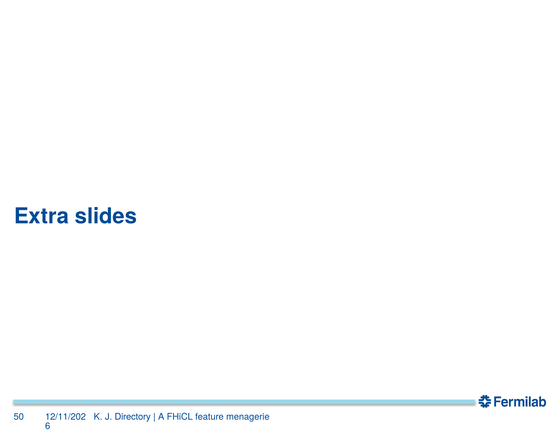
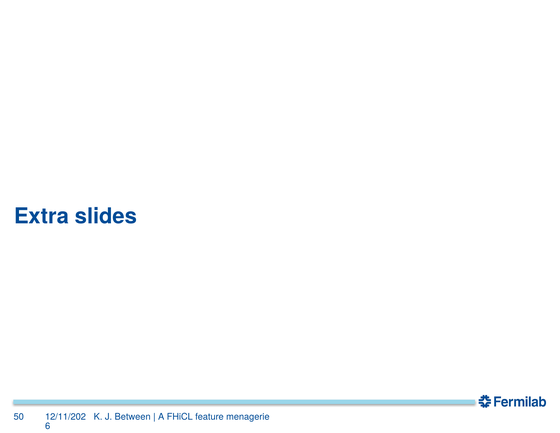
Directory: Directory -> Between (133, 417)
